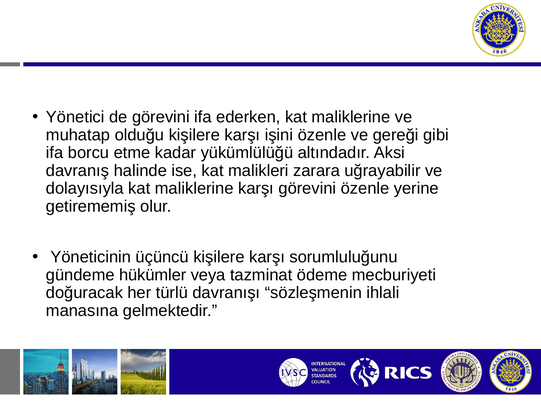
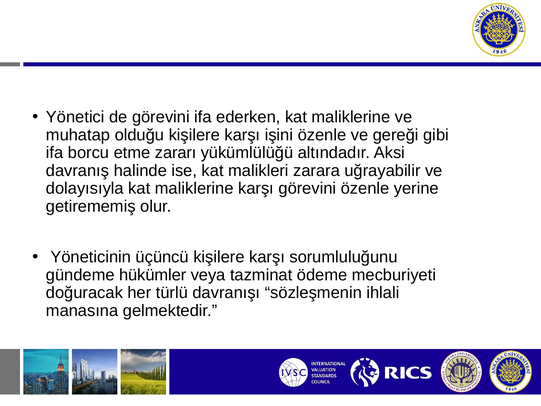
kadar: kadar -> zararı (176, 153)
